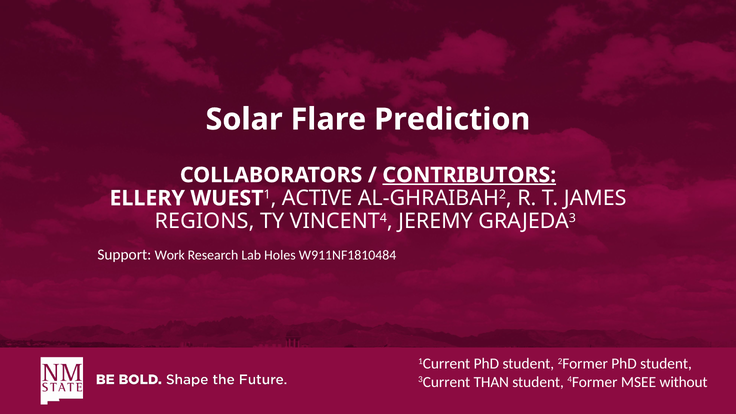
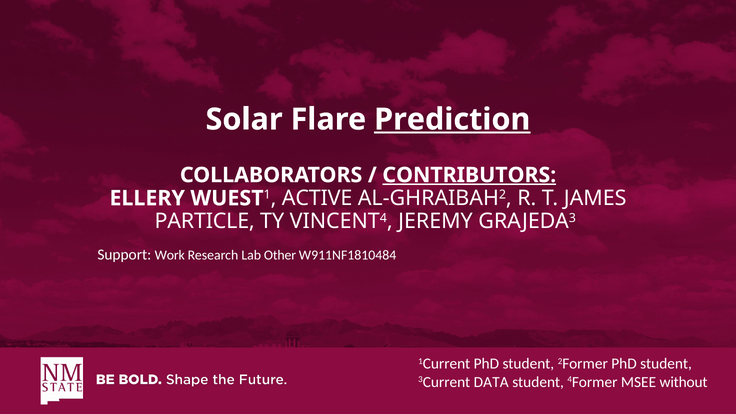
Prediction underline: none -> present (452, 119)
REGIONS: REGIONS -> PARTICLE (205, 221)
Holes: Holes -> Other (280, 255)
THAN: THAN -> DATA (491, 382)
